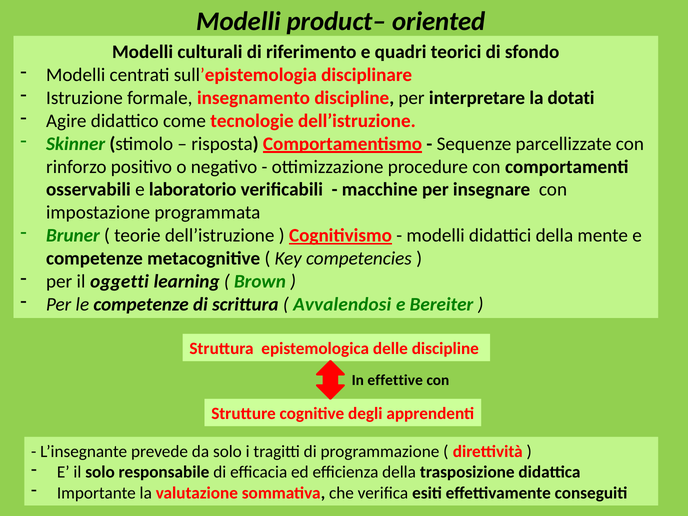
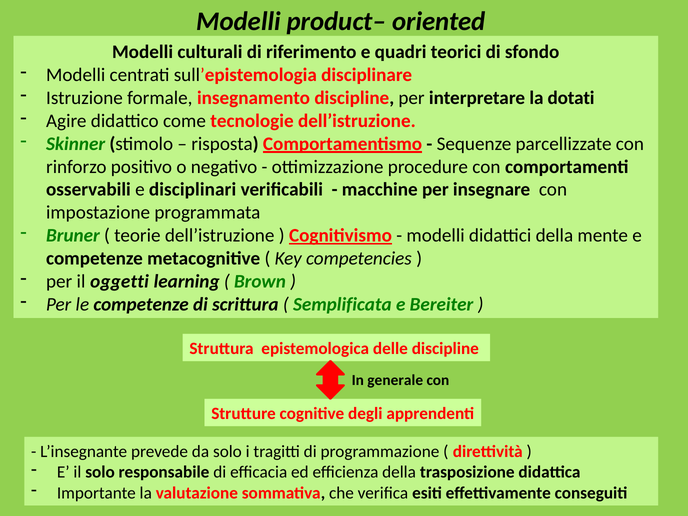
laboratorio: laboratorio -> disciplinari (193, 190)
Avvalendosi: Avvalendosi -> Semplificata (342, 304)
effettive: effettive -> generale (395, 380)
